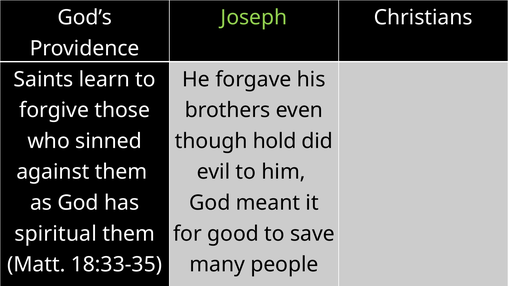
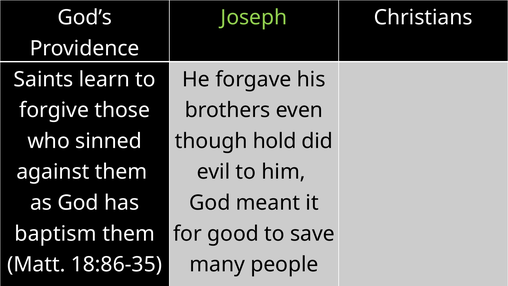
spiritual: spiritual -> baptism (56, 234)
18:33-35: 18:33-35 -> 18:86-35 (116, 264)
